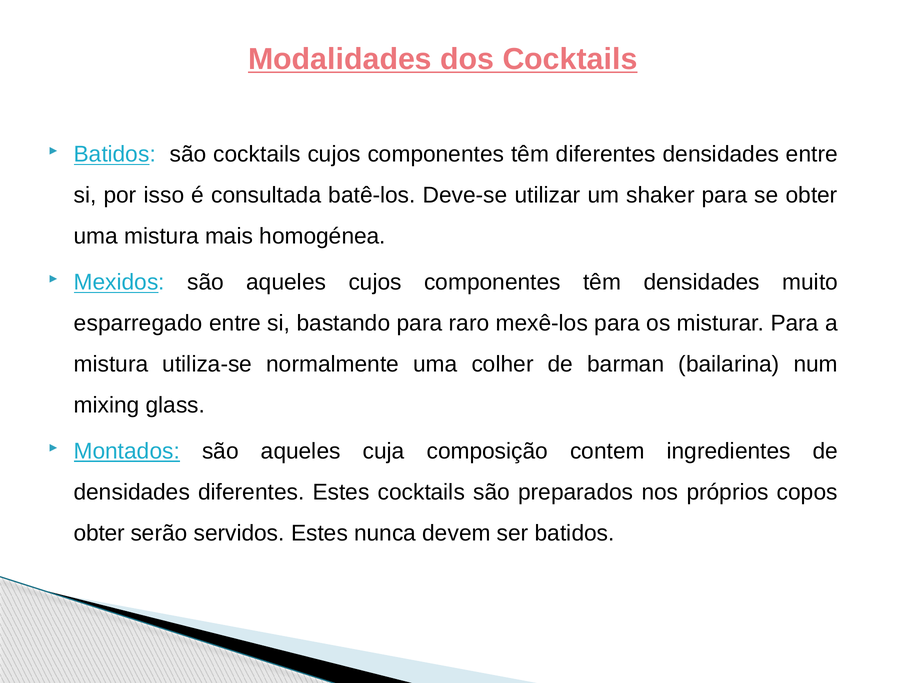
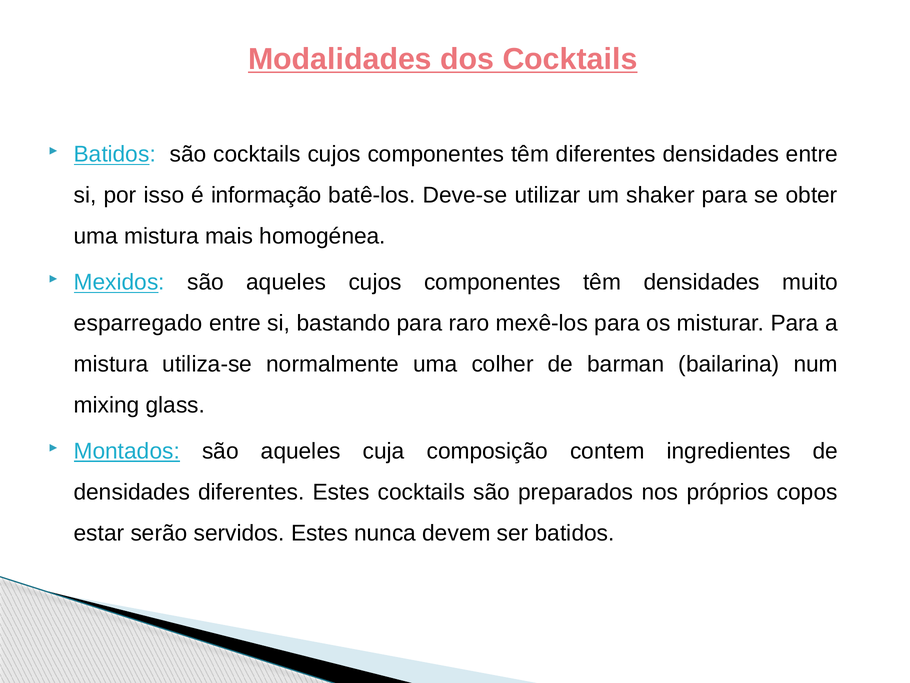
consultada: consultada -> informação (266, 195)
obter: obter -> estar (99, 533)
